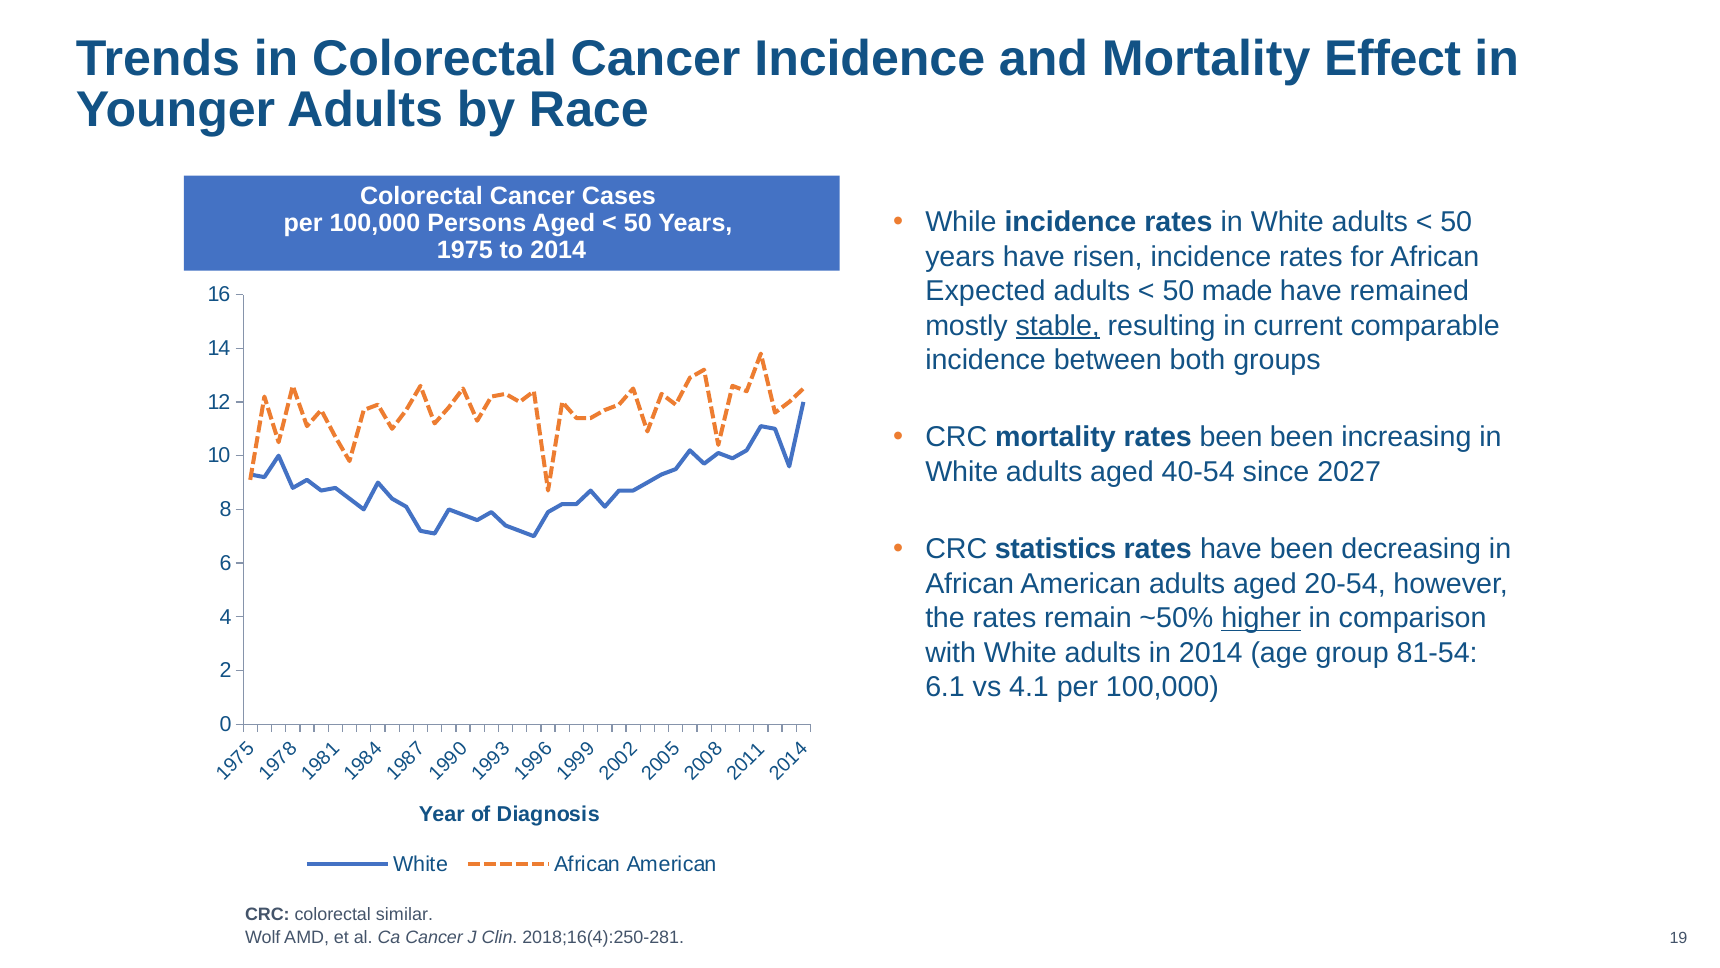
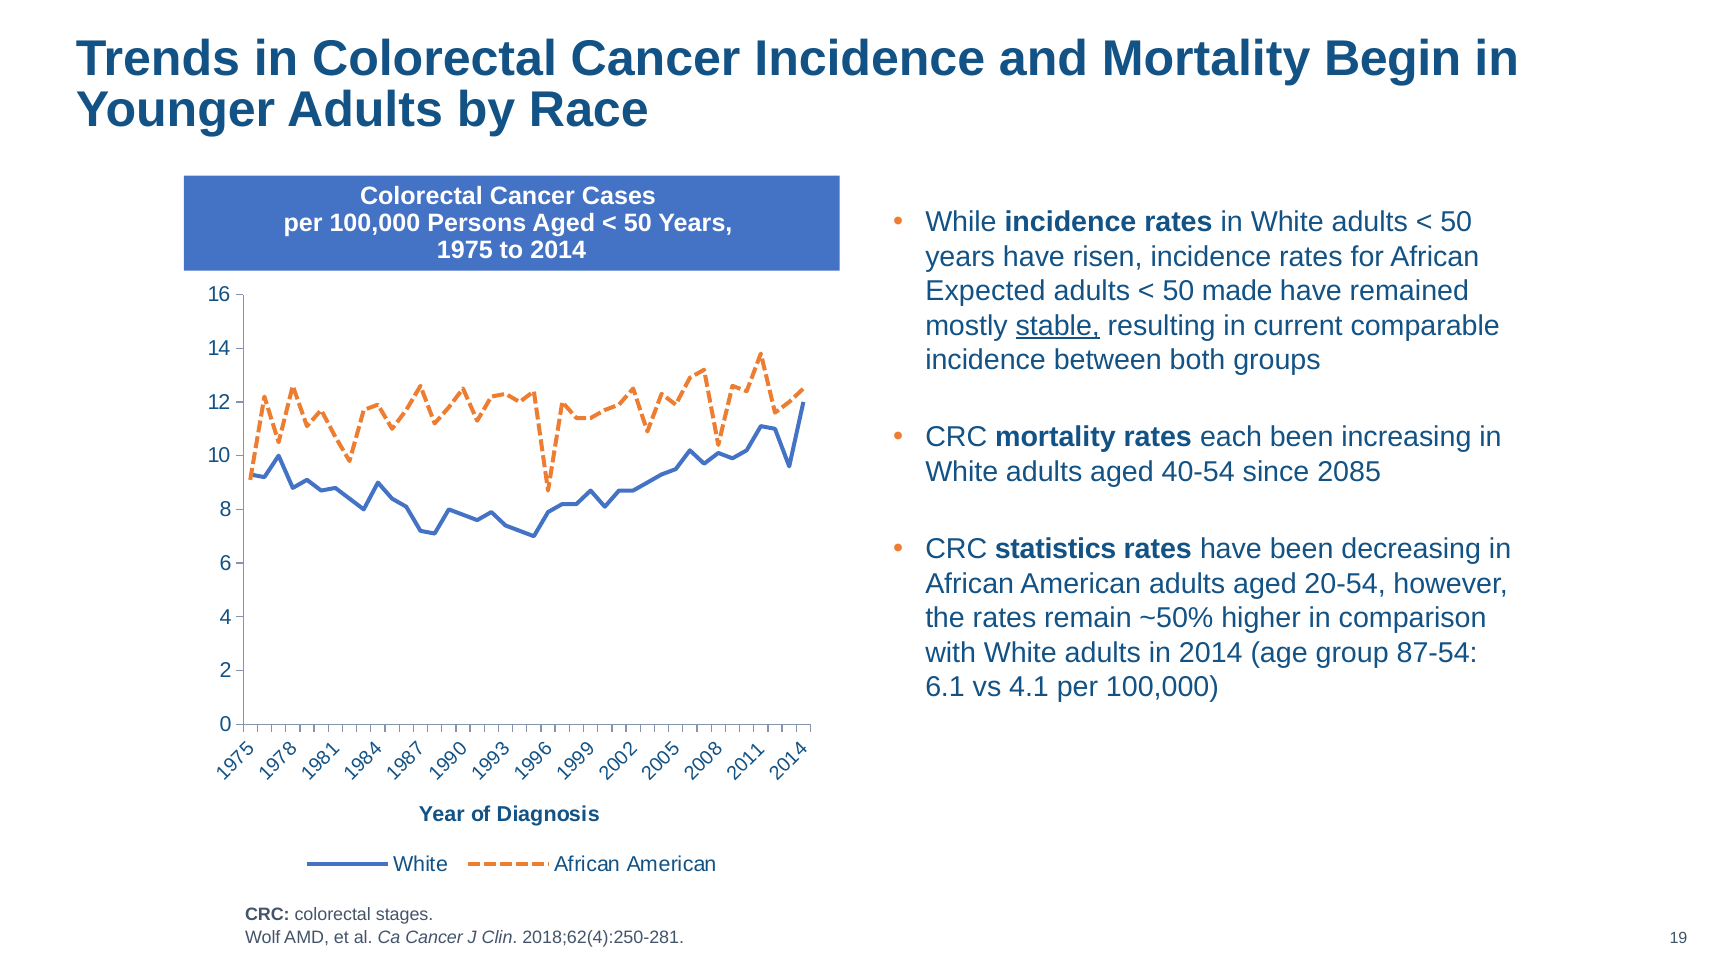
Effect: Effect -> Begin (1393, 59)
rates been: been -> each (1231, 437)
2027: 2027 -> 2085 (1349, 472)
higher underline: present -> none (1261, 618)
81-54: 81-54 -> 87-54 (1437, 652)
similar: similar -> stages (405, 914)
2018;16(4):250-281: 2018;16(4):250-281 -> 2018;62(4):250-281 (603, 937)
